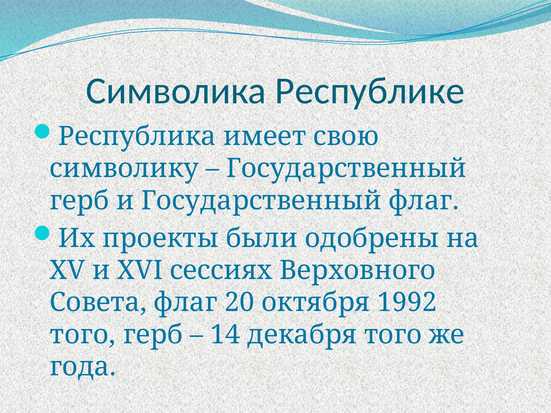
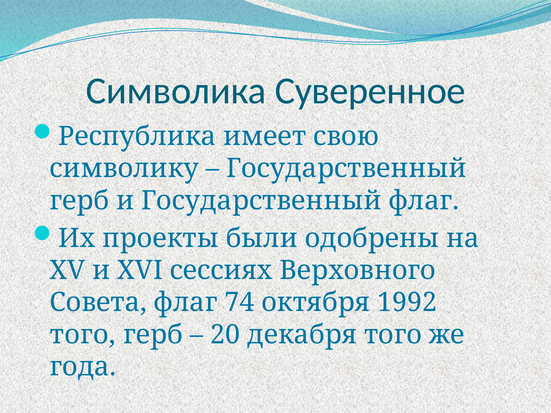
Республике: Республике -> Суверенное (370, 91)
20: 20 -> 74 (239, 303)
14: 14 -> 20 (225, 335)
